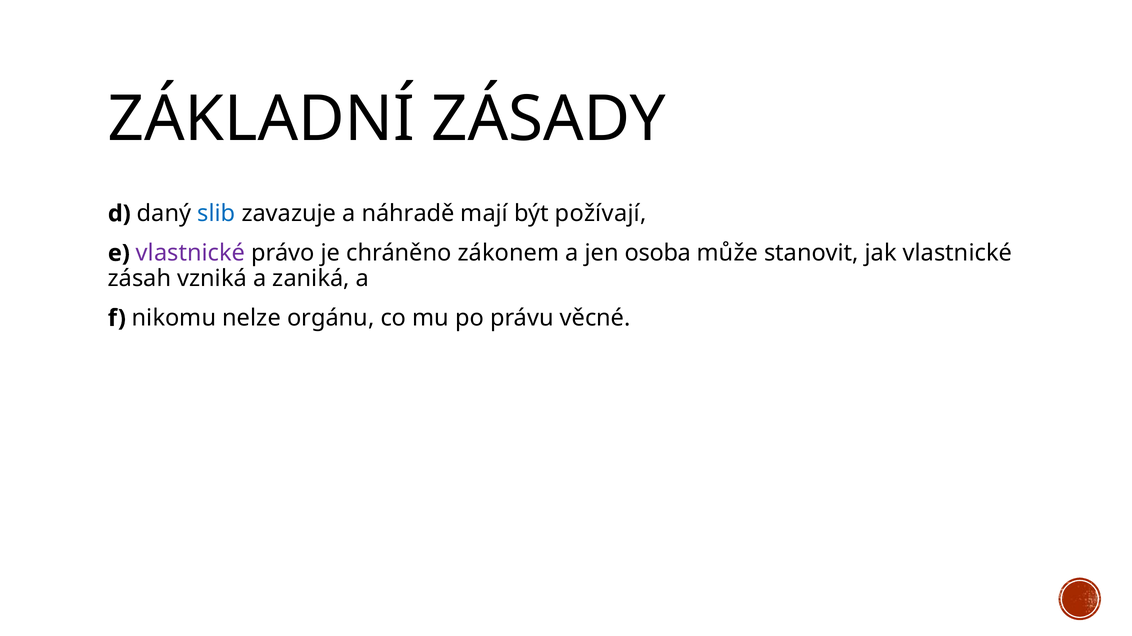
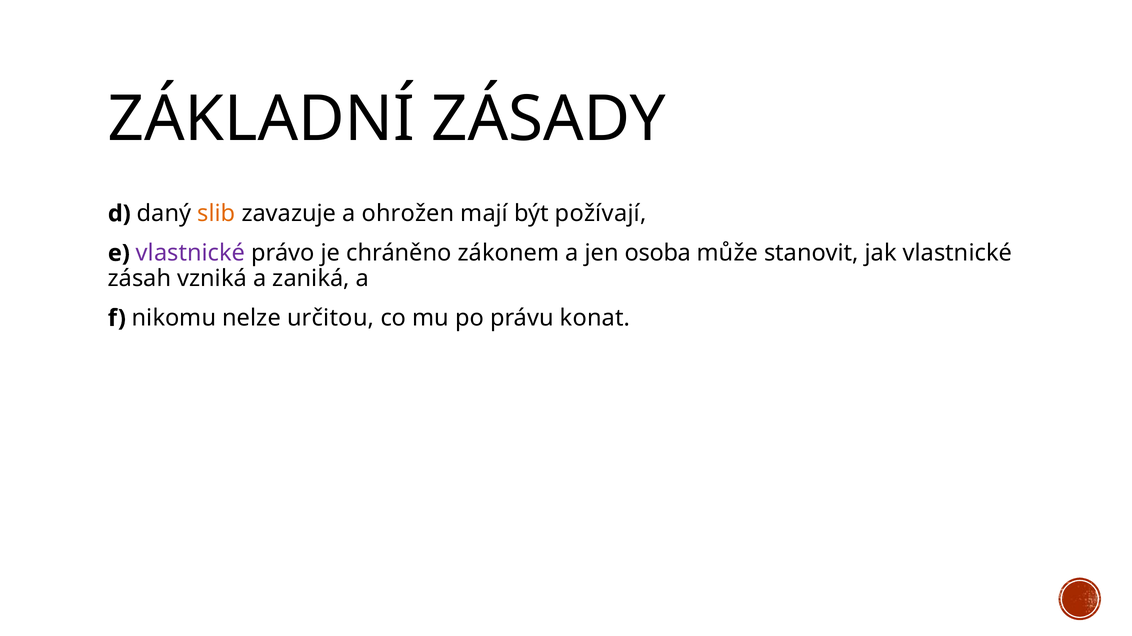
slib colour: blue -> orange (216, 214)
náhradě: náhradě -> ohrožen (408, 214)
orgánu: orgánu -> určitou (331, 319)
věcné: věcné -> konat (595, 319)
